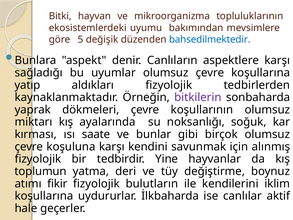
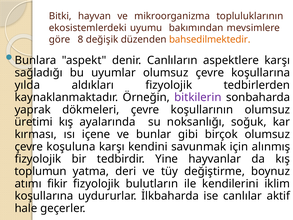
5: 5 -> 8 (81, 40)
bahsedilmektedir colour: blue -> orange (210, 40)
yatıp: yatıp -> yılda (27, 85)
miktarı: miktarı -> üretimi (34, 122)
saate: saate -> içene (96, 134)
